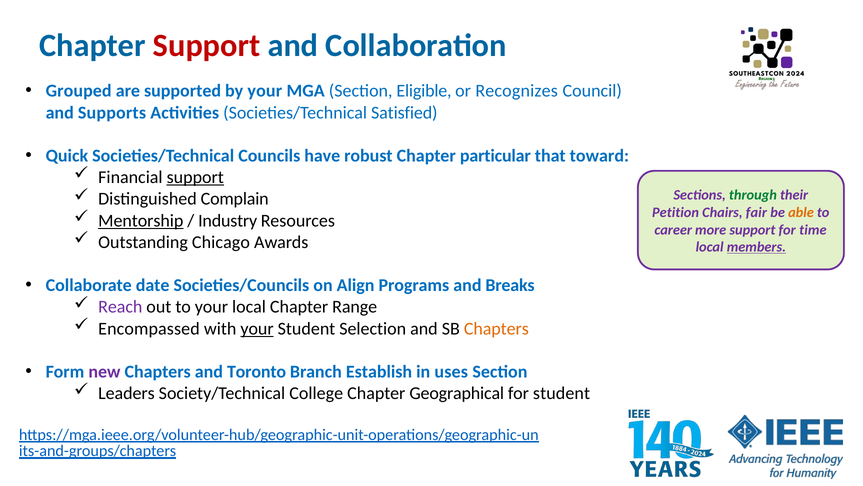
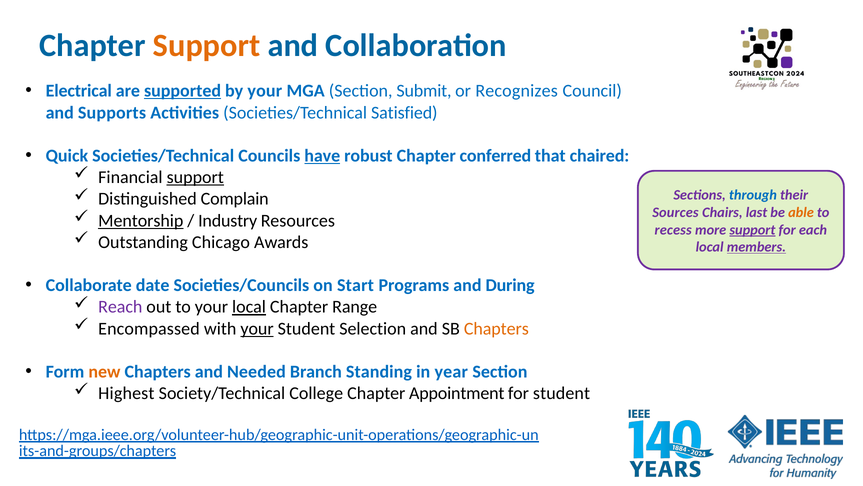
Support colour: red -> orange (207, 45)
Grouped: Grouped -> Electrical (79, 91)
supported underline: none -> present (183, 91)
Eligible: Eligible -> Submit (424, 91)
have underline: none -> present (322, 156)
particular: particular -> conferred (495, 156)
toward: toward -> chaired (599, 156)
through colour: green -> blue (753, 195)
Petition: Petition -> Sources (675, 212)
fair: fair -> last (757, 212)
career: career -> recess (673, 229)
support underline: none -> present (752, 229)
time: time -> each (813, 229)
Align: Align -> Start (355, 285)
Breaks: Breaks -> During (510, 285)
local underline: none -> present (249, 307)
new colour: purple -> orange (104, 371)
Toronto: Toronto -> Needed (256, 371)
Establish: Establish -> Standing (379, 371)
uses: uses -> year (451, 371)
Leaders: Leaders -> Highest (126, 393)
Geographical: Geographical -> Appointment (457, 393)
